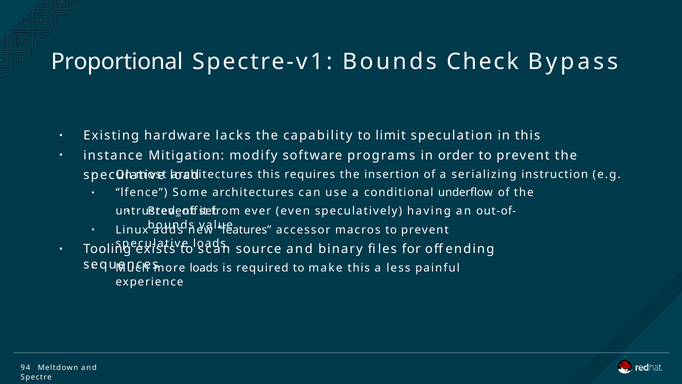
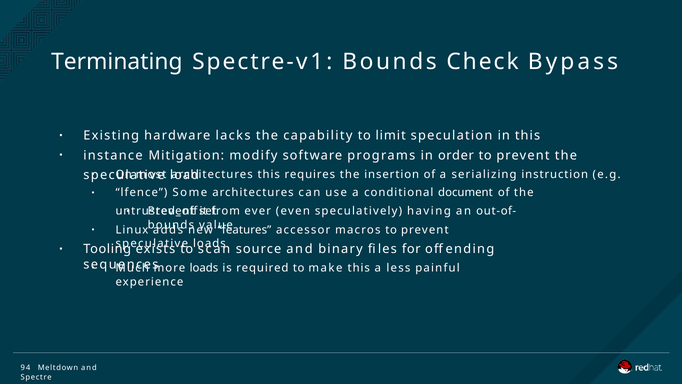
Proportional: Proportional -> Terminating (117, 62)
underflow: underflow -> document (465, 193)
